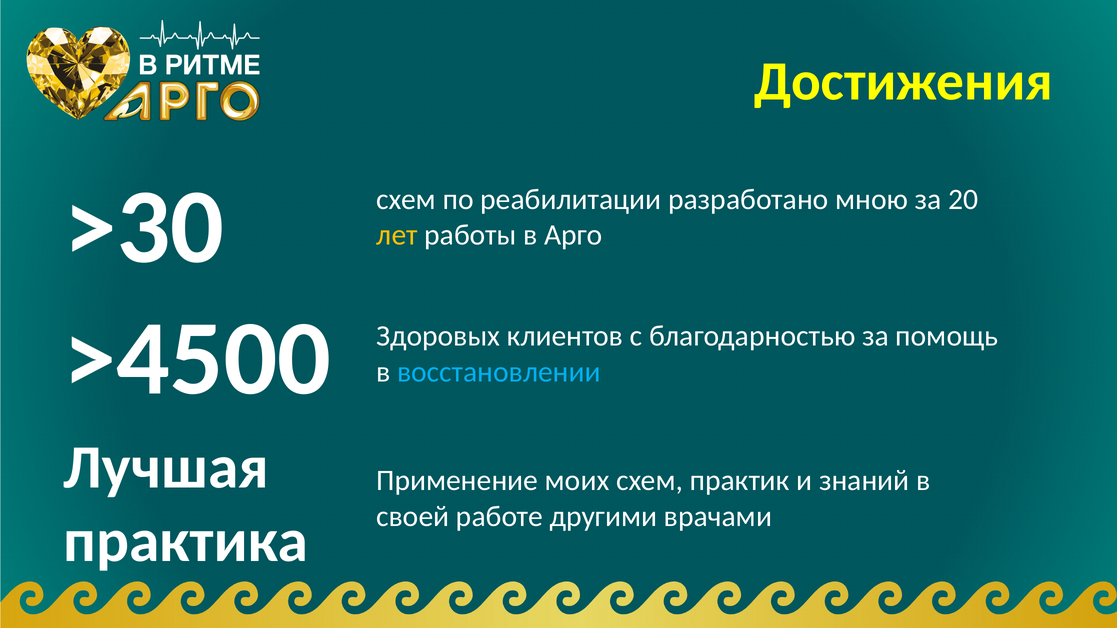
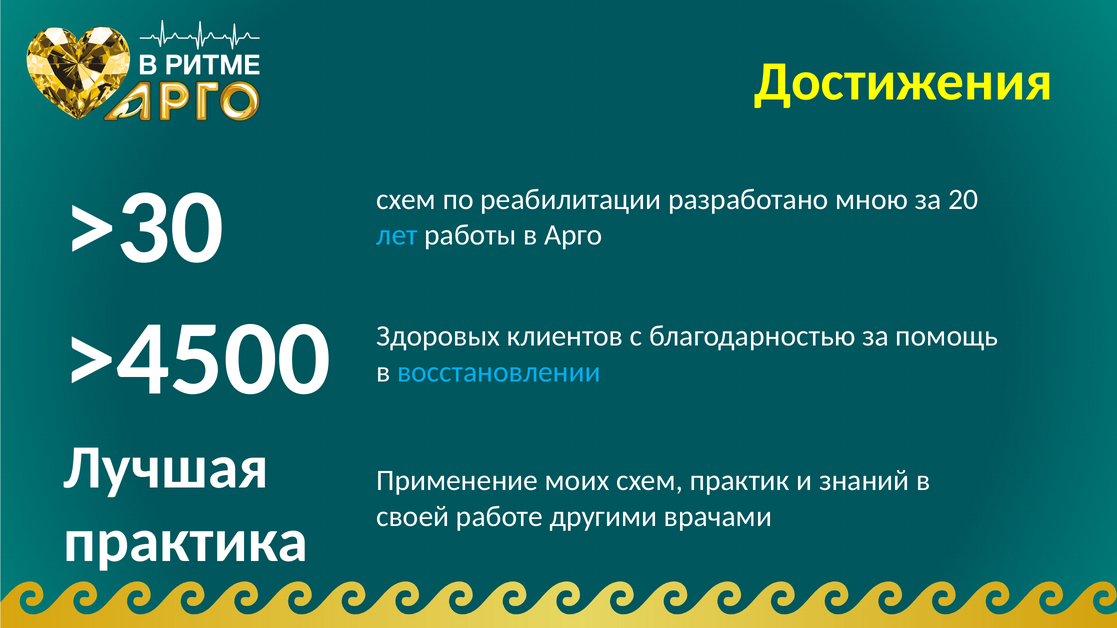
лет colour: yellow -> light blue (397, 235)
